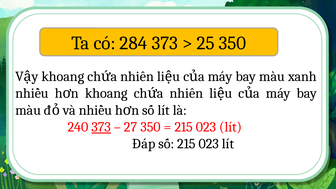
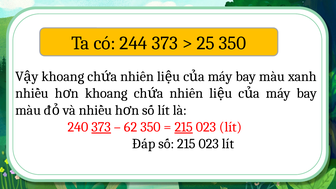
284: 284 -> 244 (133, 43)
27: 27 -> 62 (131, 127)
215 underline: none -> present (184, 127)
